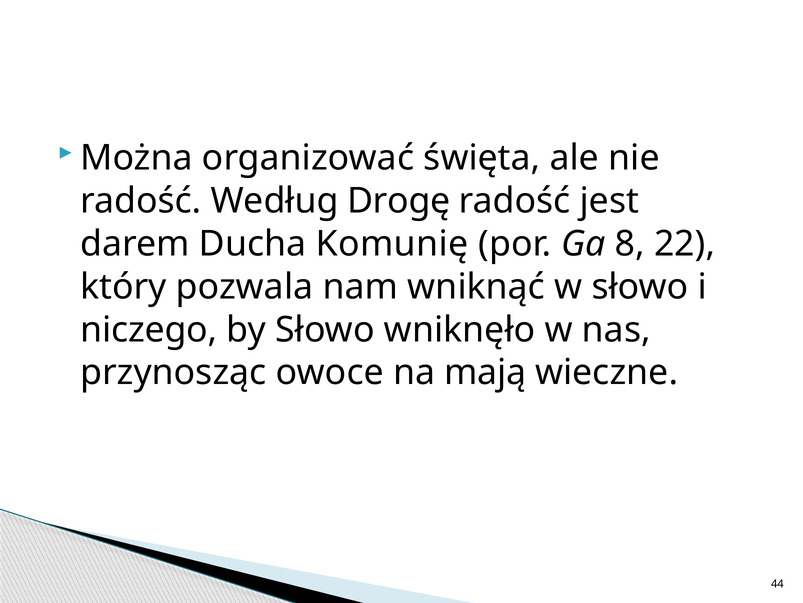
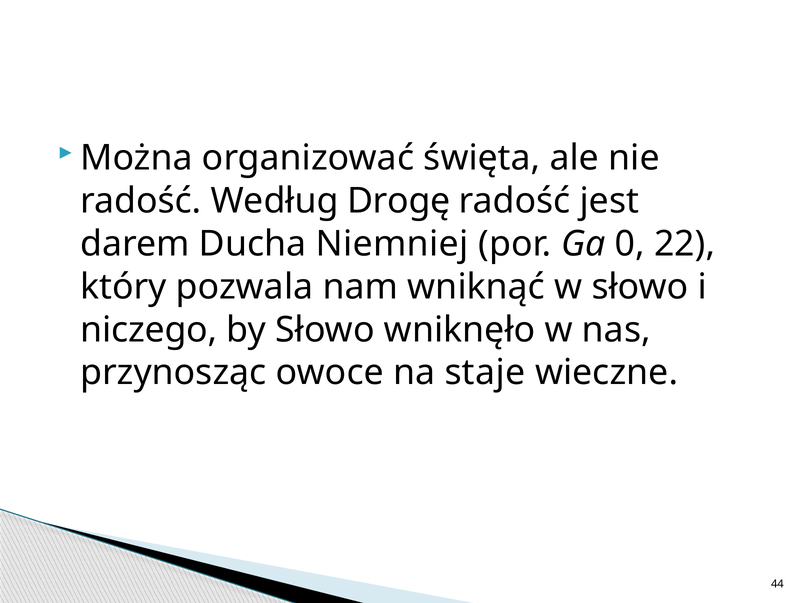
Komunię: Komunię -> Niemniej (392, 244)
8: 8 -> 0 (630, 244)
mają: mają -> staje (485, 372)
